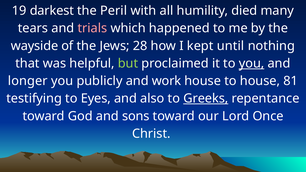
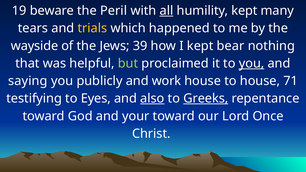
darkest: darkest -> beware (52, 11)
all underline: none -> present (166, 11)
humility died: died -> kept (244, 11)
trials colour: pink -> yellow (92, 28)
28: 28 -> 39 (140, 46)
until: until -> bear (231, 46)
longer: longer -> saying (28, 81)
81: 81 -> 71 (291, 81)
also underline: none -> present (152, 99)
sons: sons -> your (136, 116)
